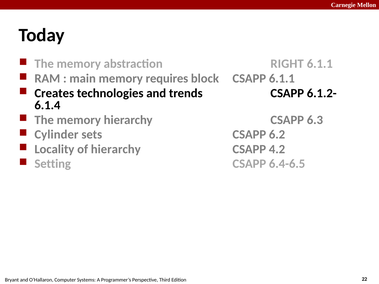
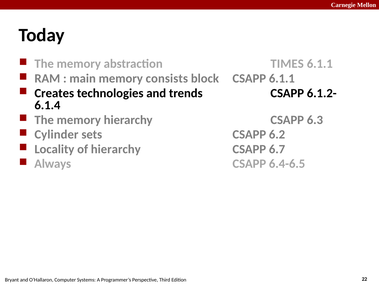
RIGHT: RIGHT -> TIMES (287, 64)
requires: requires -> consists (167, 79)
4.2: 4.2 -> 6.7 (277, 149)
Setting: Setting -> Always (53, 164)
